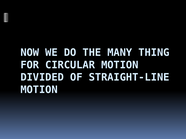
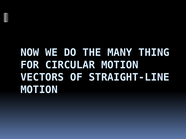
DIVIDED: DIVIDED -> VECTORS (42, 78)
